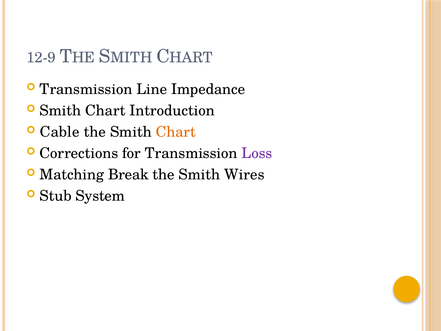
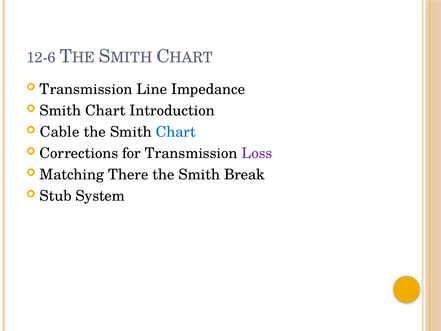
12-9: 12-9 -> 12-6 (41, 58)
Chart colour: orange -> blue (176, 132)
Break: Break -> There (128, 174)
Wires: Wires -> Break (245, 174)
